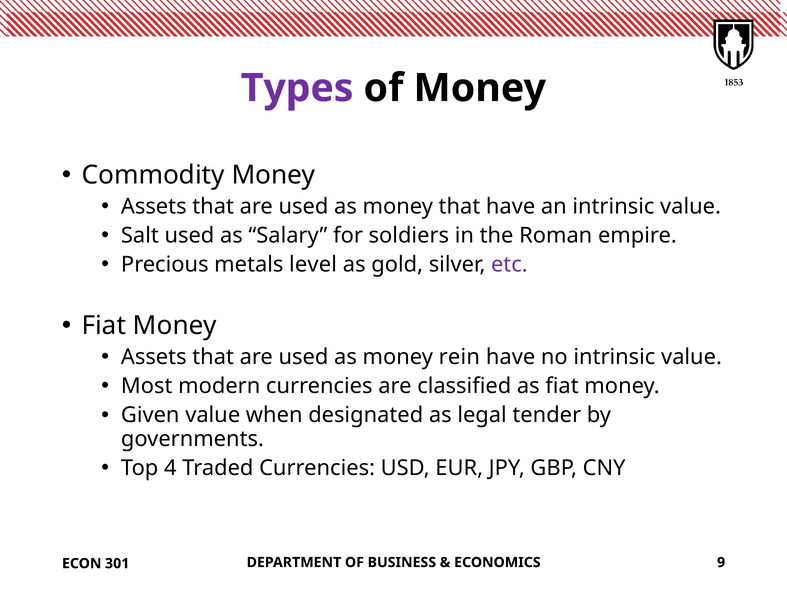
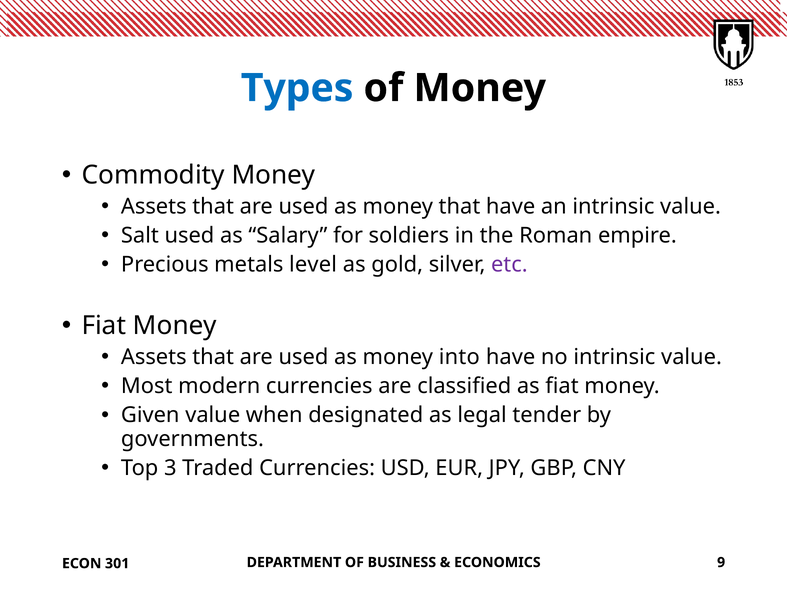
Types colour: purple -> blue (297, 88)
rein: rein -> into (459, 357)
4: 4 -> 3 (170, 468)
